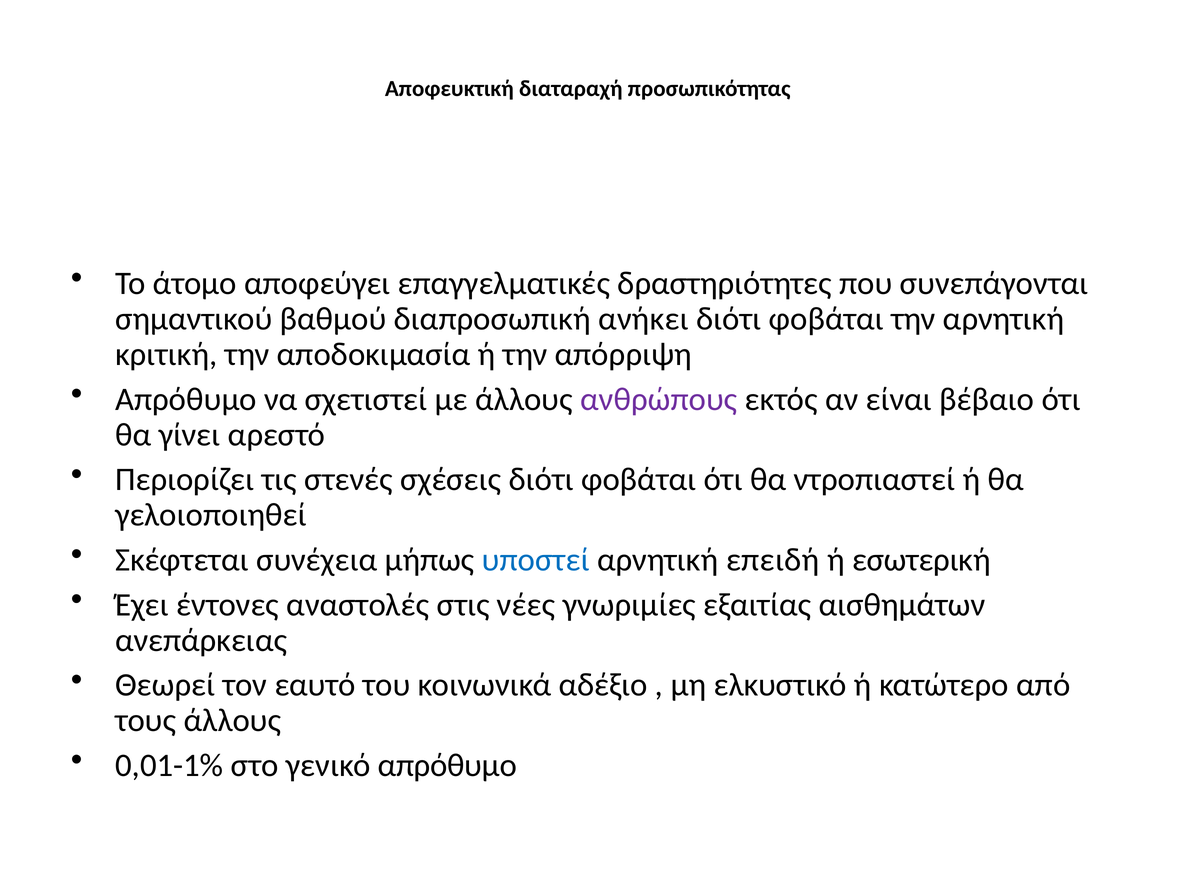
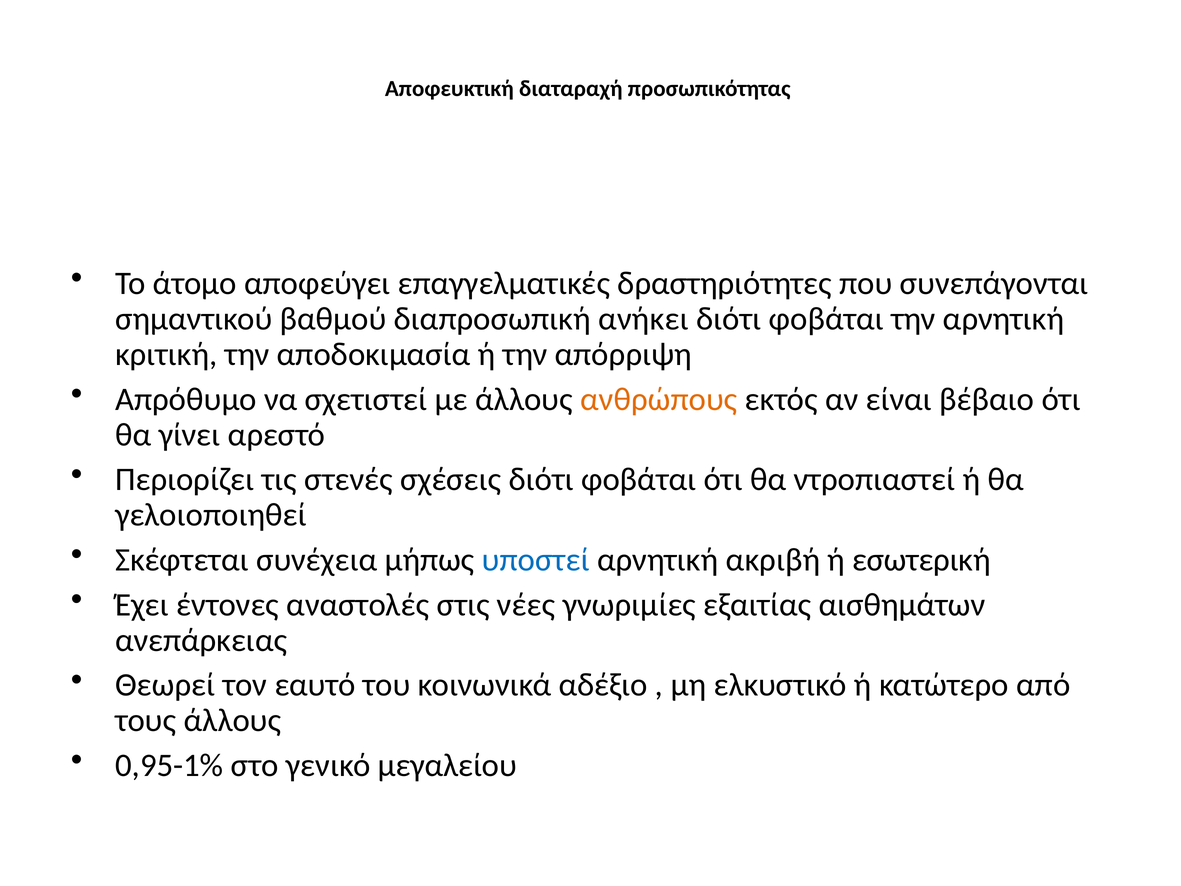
ανθρώπους colour: purple -> orange (659, 399)
επειδή: επειδή -> ακριβή (773, 560)
0,01-1%: 0,01-1% -> 0,95-1% (169, 765)
γενικό απρόθυμο: απρόθυμο -> μεγαλείου (447, 765)
